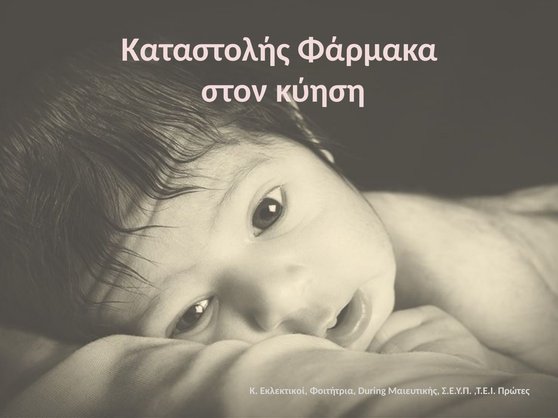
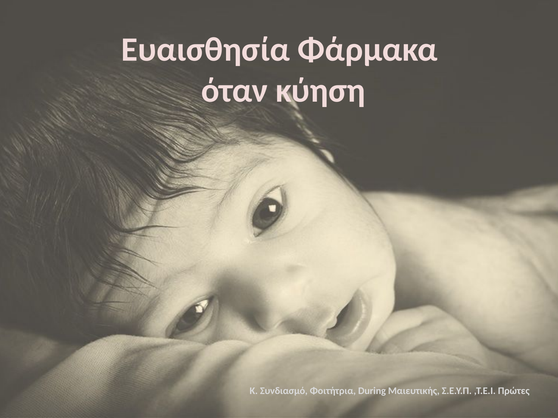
Καταστολής: Καταστολής -> Ευαισθησία (206, 50)
στον: στον -> όταν (235, 91)
Εκλεκτικοί: Εκλεκτικοί -> Συνδιασμό (284, 391)
